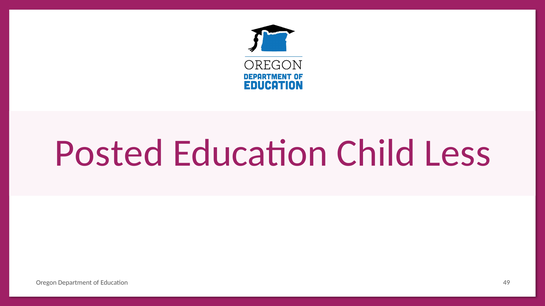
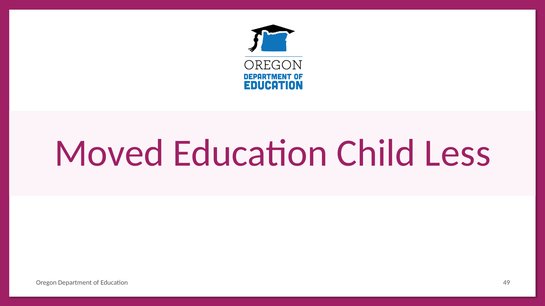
Posted: Posted -> Moved (109, 153)
